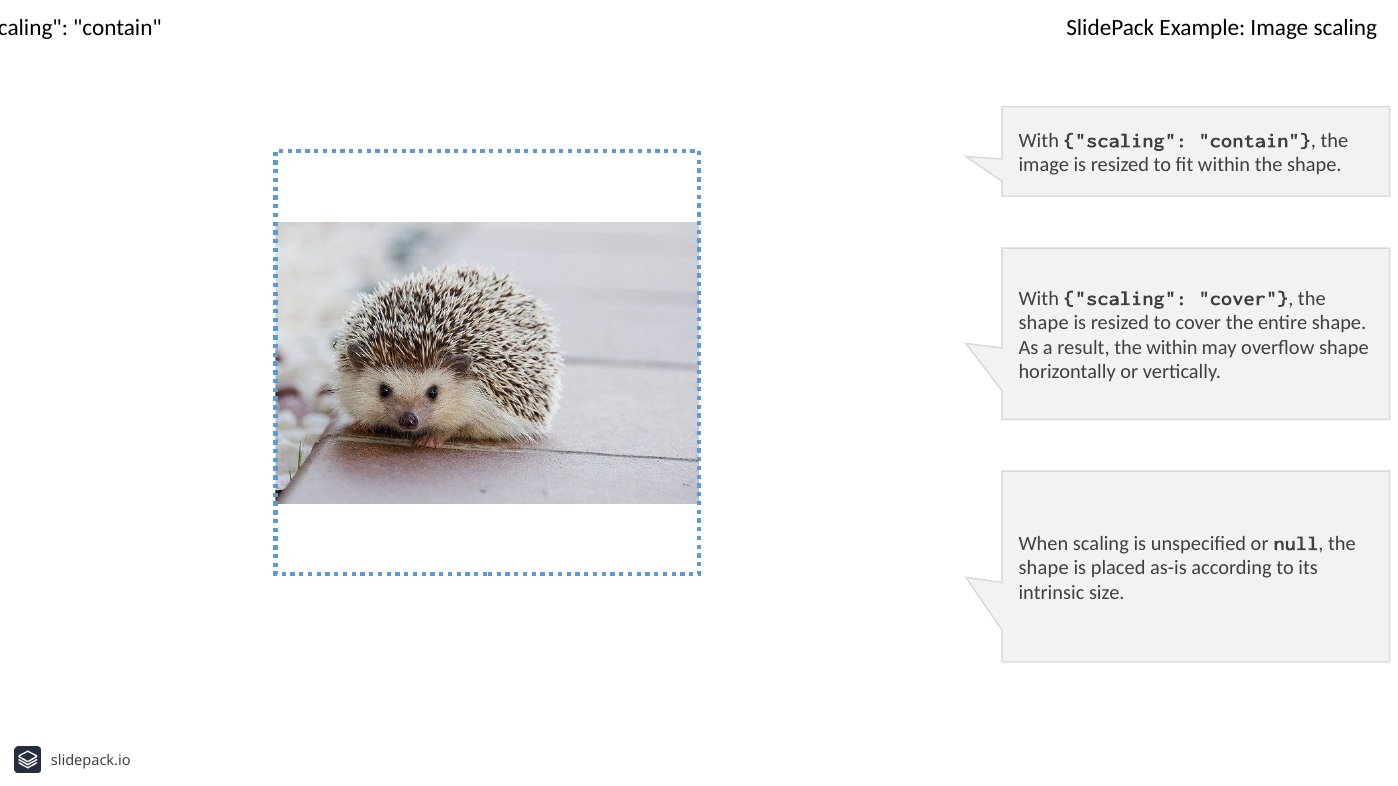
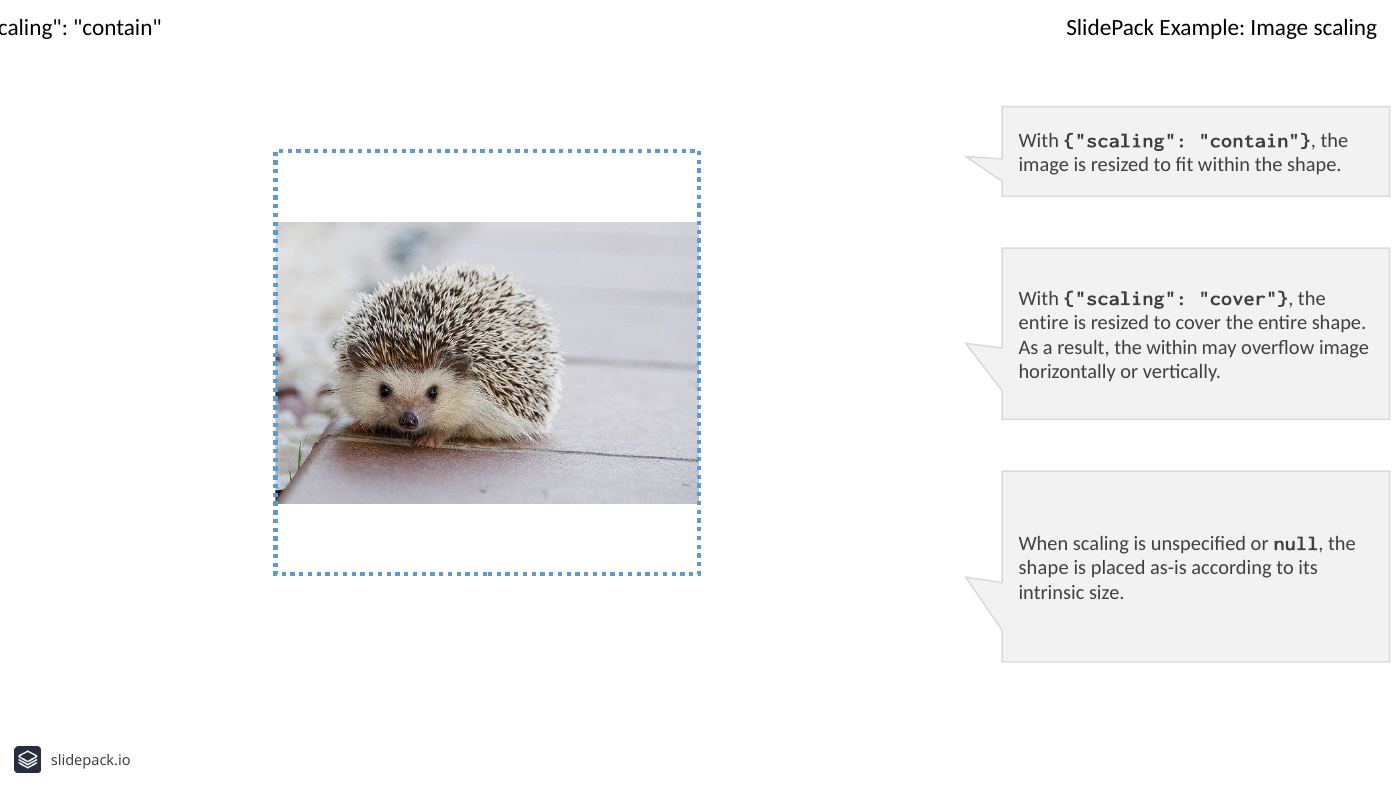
shape: shape -> entire (1044, 323)
overflow shape: shape -> image (1344, 348)
